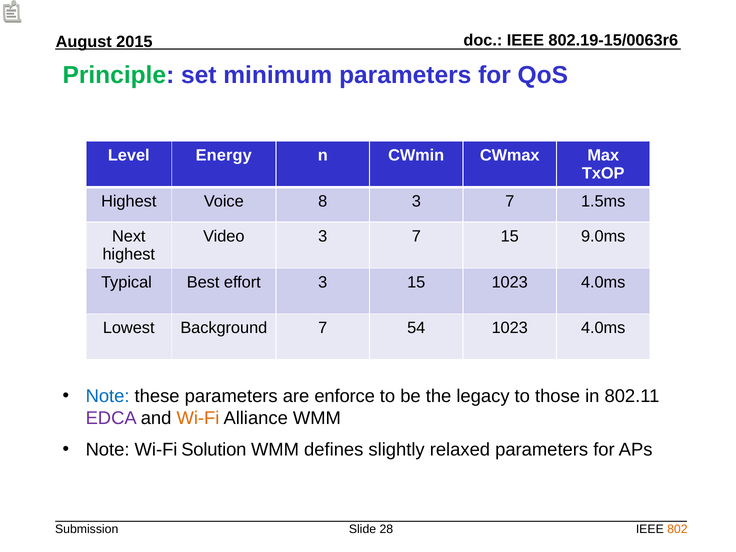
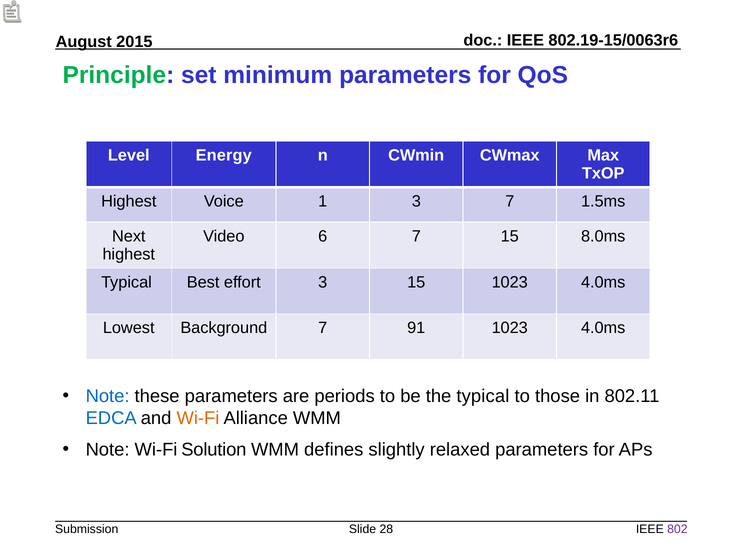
8: 8 -> 1 (323, 201)
Video 3: 3 -> 6 (323, 236)
9.0ms: 9.0ms -> 8.0ms (603, 236)
54: 54 -> 91 (416, 328)
enforce: enforce -> periods (345, 396)
the legacy: legacy -> typical (483, 396)
EDCA colour: purple -> blue (111, 418)
802 colour: orange -> purple (677, 529)
